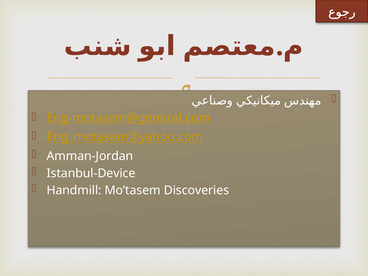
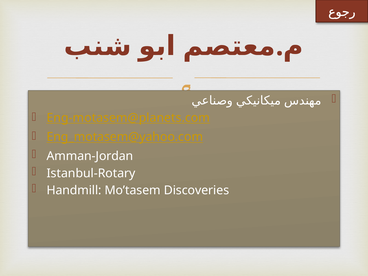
Eng-motasem@general.com: Eng-motasem@general.com -> Eng-motasem@planets.com (128, 118)
Istanbul-Device: Istanbul-Device -> Istanbul-Rotary (91, 173)
